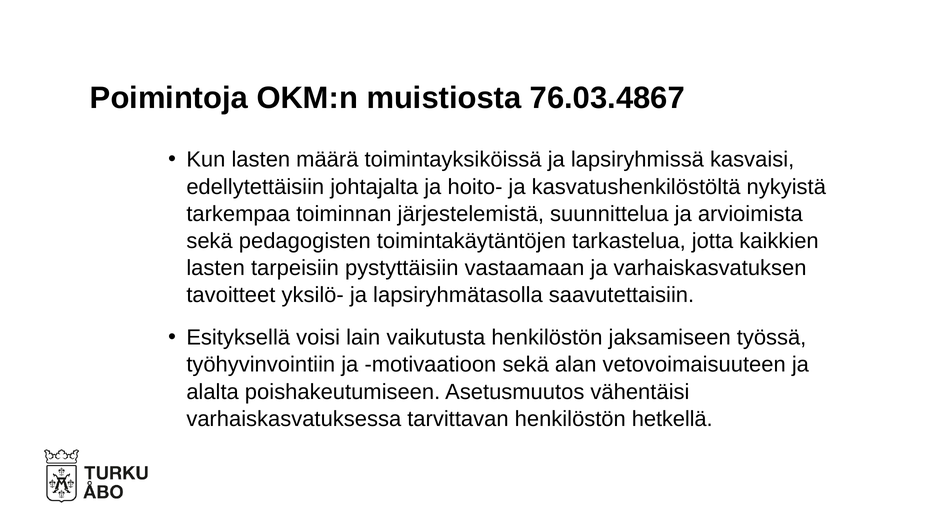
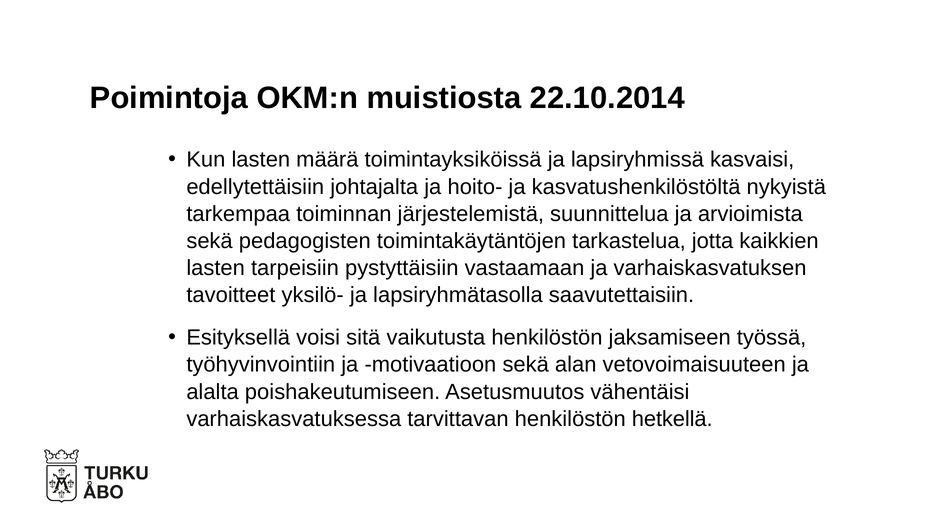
76.03.4867: 76.03.4867 -> 22.10.2014 (607, 98)
lain: lain -> sitä (363, 338)
